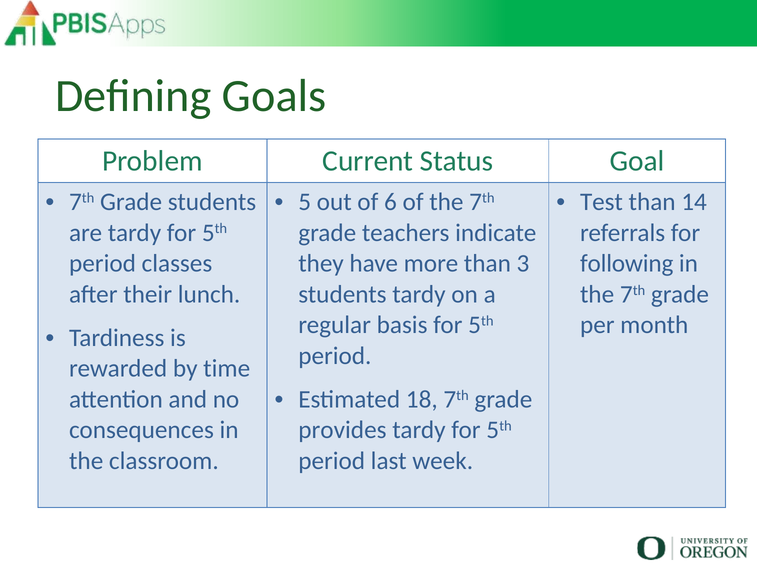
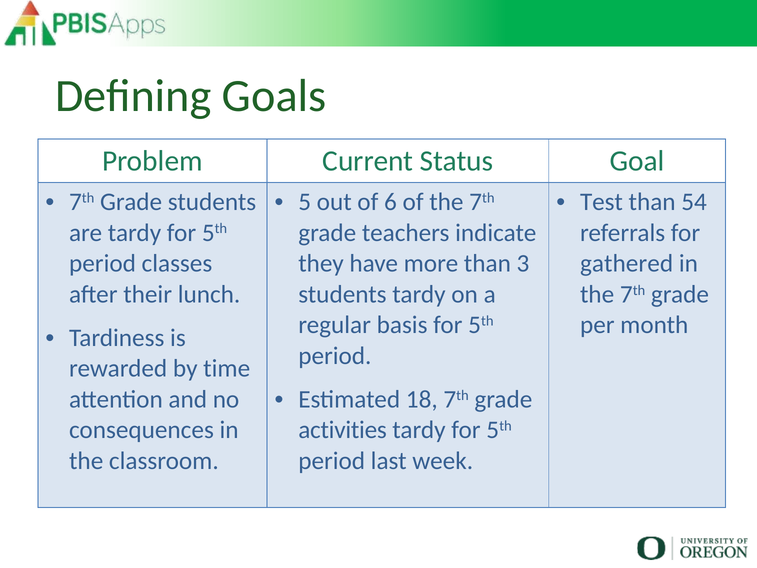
14: 14 -> 54 (694, 202)
following: following -> gathered (627, 263)
provides: provides -> activities (343, 430)
